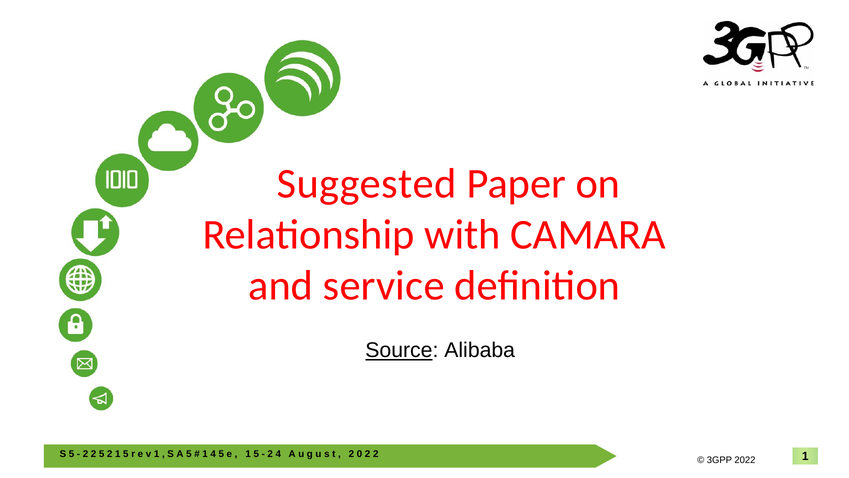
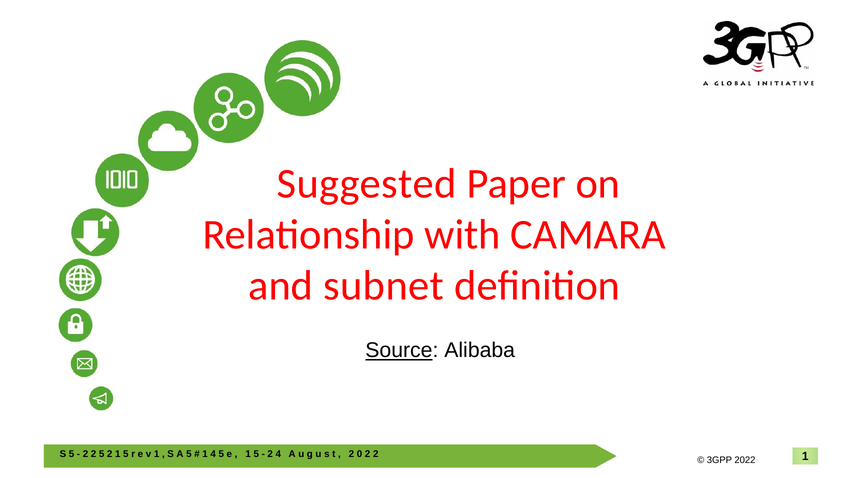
service: service -> subnet (384, 286)
